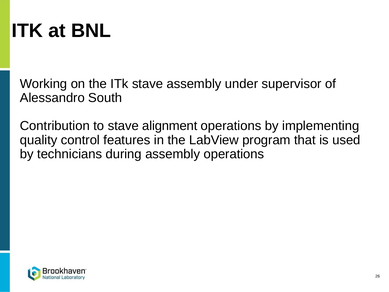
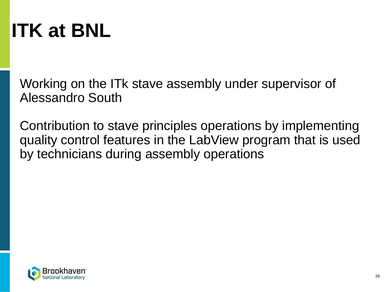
alignment: alignment -> principles (170, 126)
